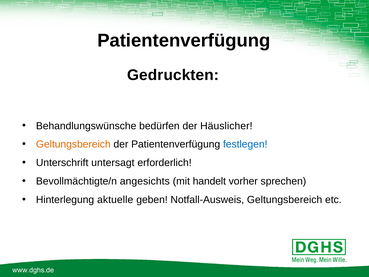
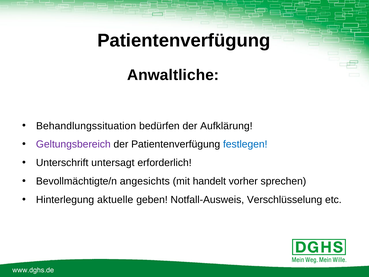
Gedruckten: Gedruckten -> Anwaltliche (173, 75)
Behandlungswünsche: Behandlungswünsche -> Behandlungssituation (86, 126)
Häuslicher: Häuslicher -> Aufklärung (226, 126)
Geltungsbereich colour: orange -> purple (73, 144)
Notfall-Ausweis Geltungsbereich: Geltungsbereich -> Verschlüsselung (285, 200)
